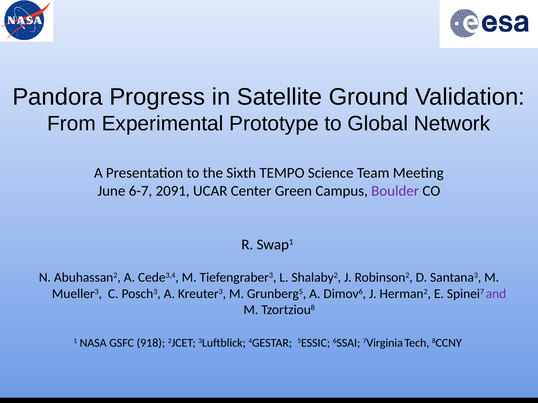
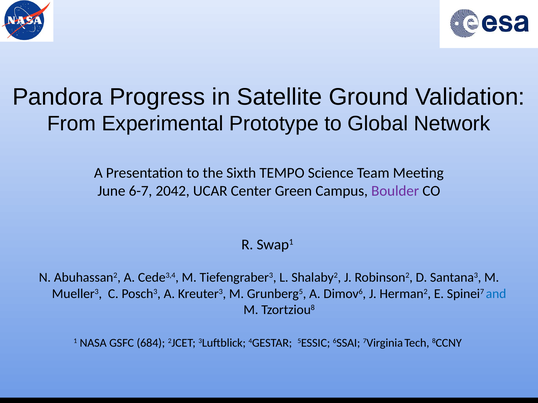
2091: 2091 -> 2042 (173, 191)
and colour: purple -> blue (496, 294)
918: 918 -> 684 (151, 343)
